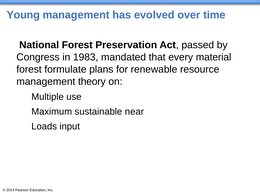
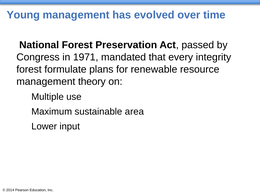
1983: 1983 -> 1971 (86, 57)
material: material -> integrity (213, 57)
near: near -> area (134, 112)
Loads: Loads -> Lower (44, 126)
